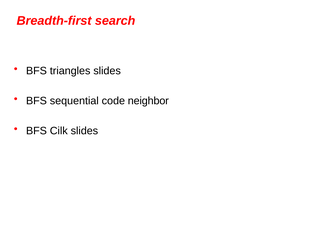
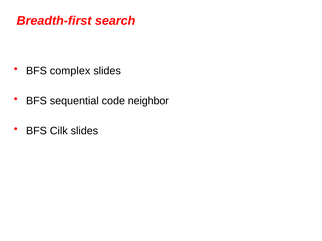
triangles: triangles -> complex (70, 71)
